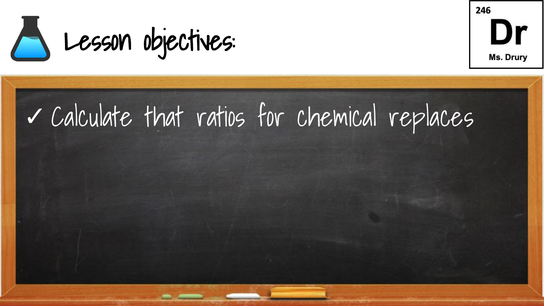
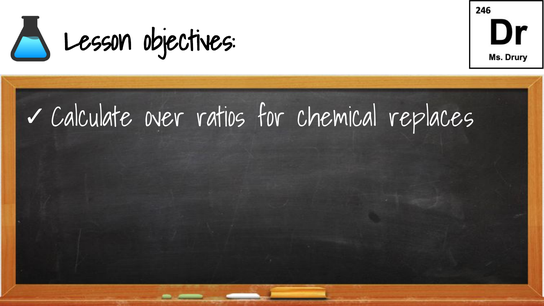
that: that -> over (165, 118)
